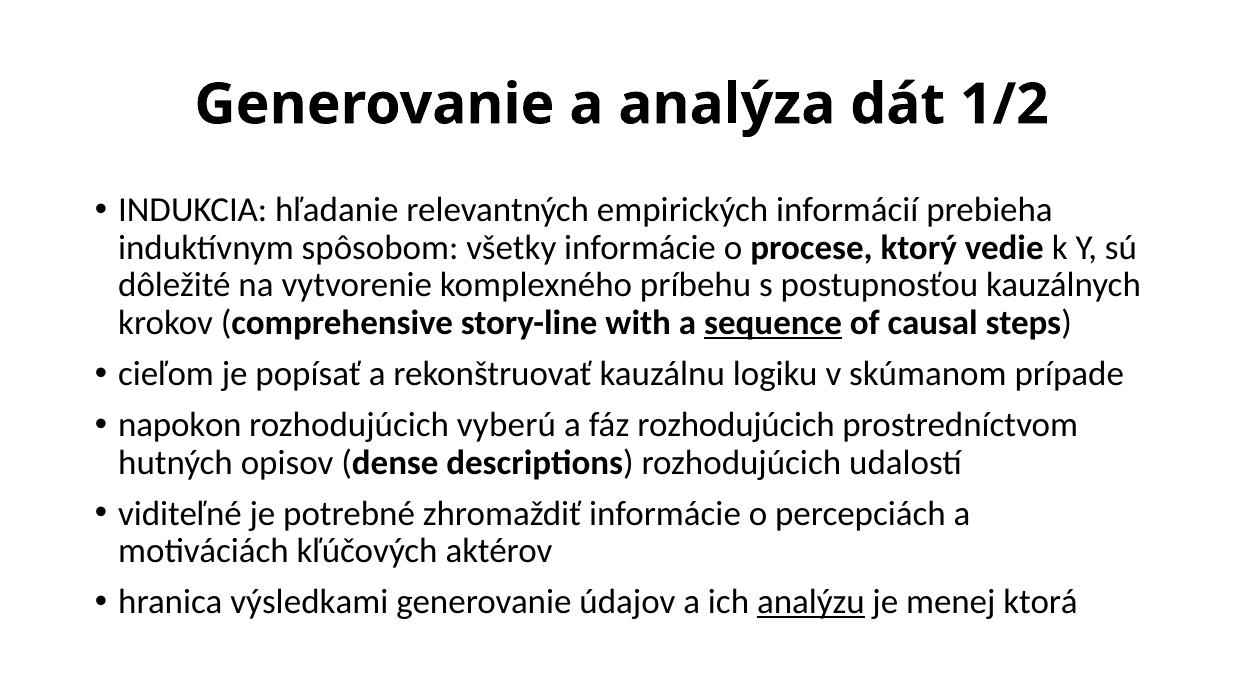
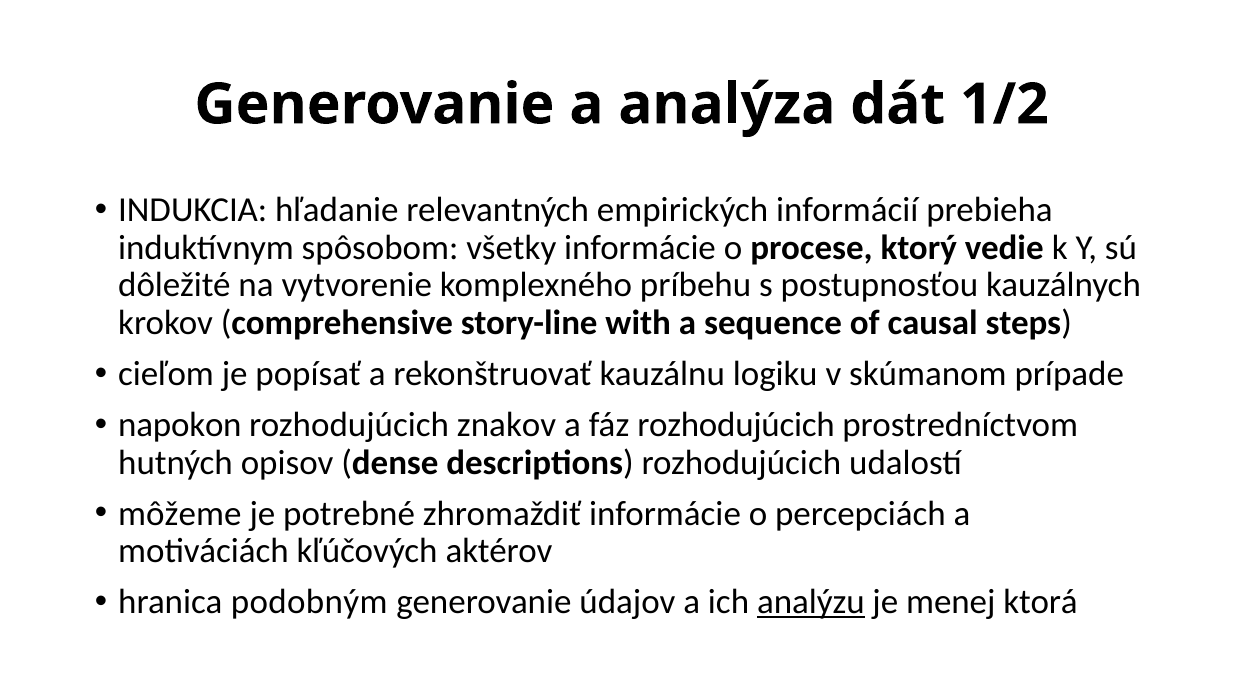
sequence underline: present -> none (773, 323)
vyberú: vyberú -> znakov (507, 425)
viditeľné: viditeľné -> môžeme (180, 513)
výsledkami: výsledkami -> podobným (309, 602)
